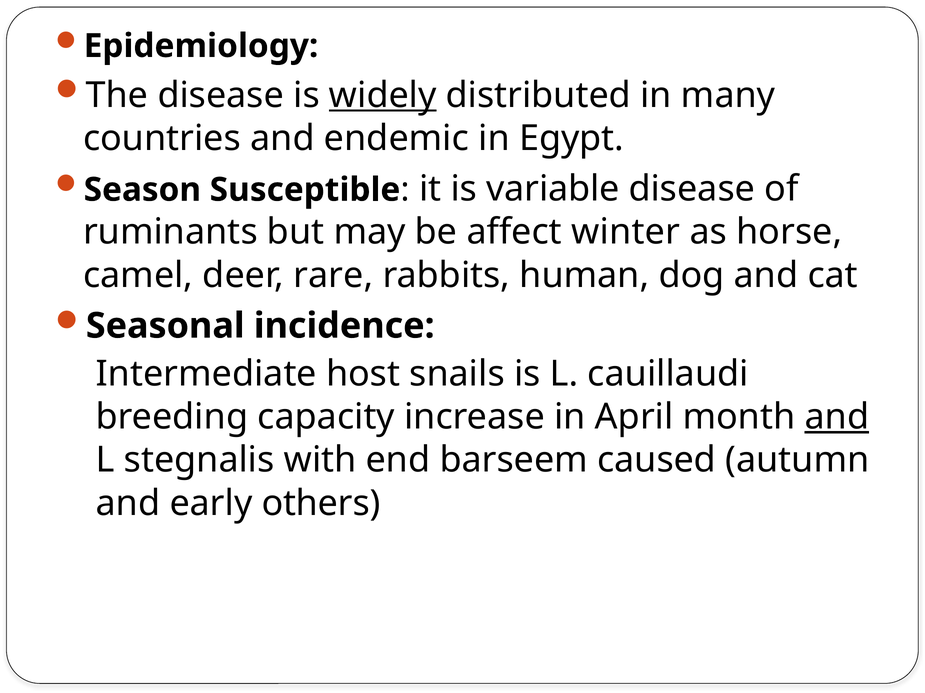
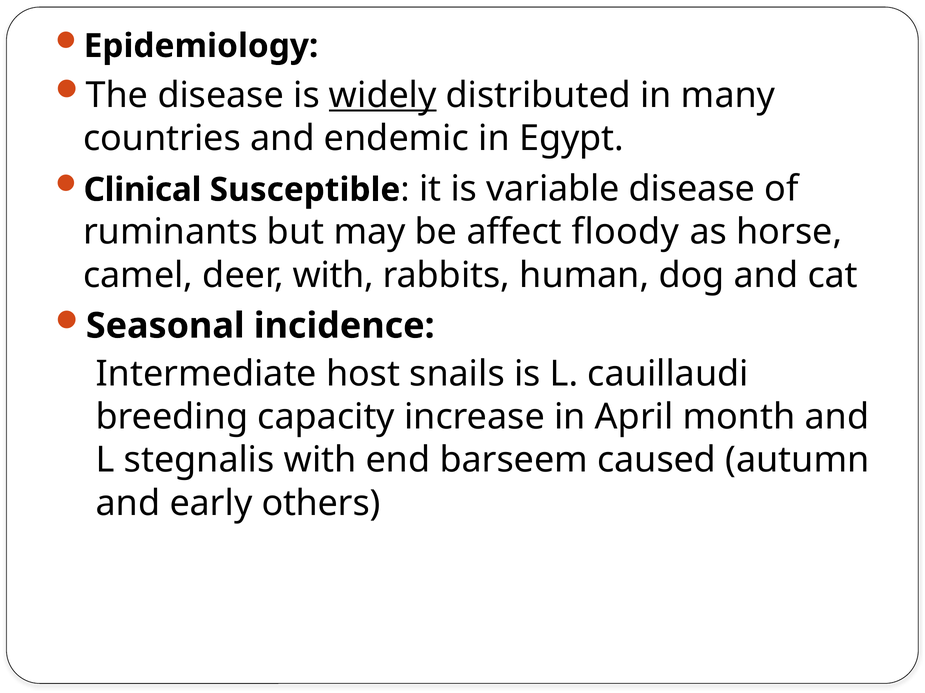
Season: Season -> Clinical (143, 190)
winter: winter -> floody (626, 232)
deer rare: rare -> with (333, 275)
and underline: present -> none (837, 417)
